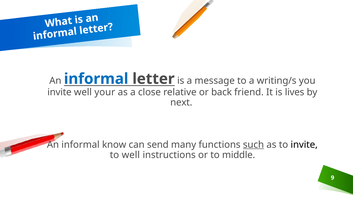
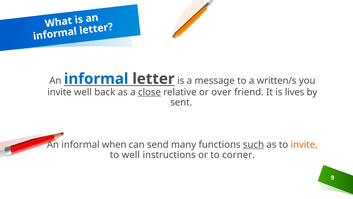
writing/s: writing/s -> written/s (277, 80)
your: your -> back (105, 92)
close underline: none -> present (149, 92)
back: back -> over (221, 92)
next: next -> sent (181, 102)
know: know -> when (114, 144)
invite colour: black -> orange (304, 144)
middle: middle -> corner (239, 155)
